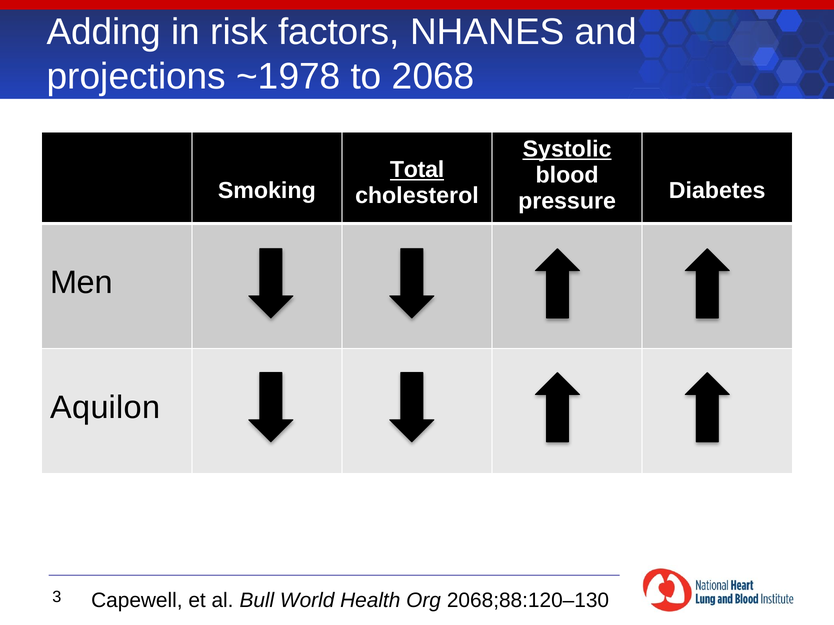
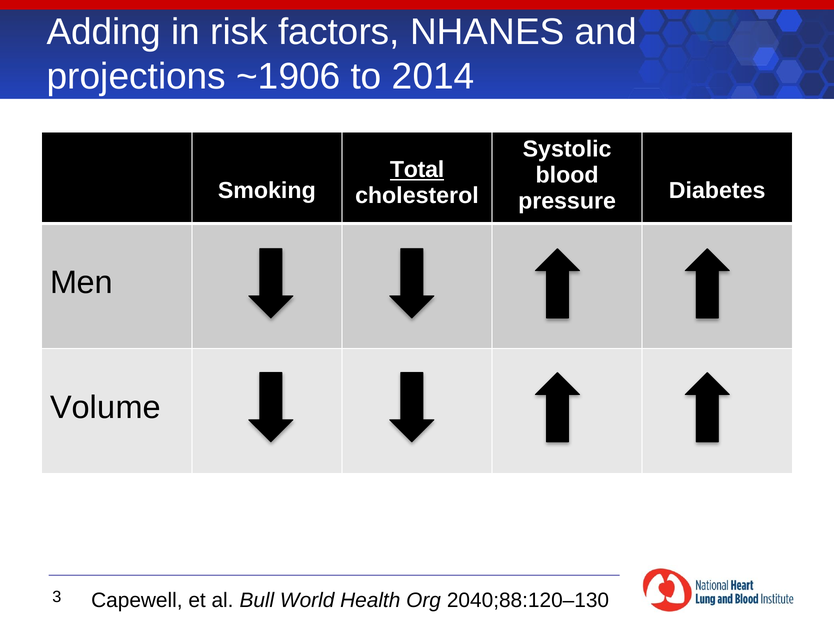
~1978: ~1978 -> ~1906 (288, 77)
2068: 2068 -> 2014 (433, 77)
Systolic underline: present -> none (567, 149)
Aquilon: Aquilon -> Volume (105, 408)
2068;88:120–130: 2068;88:120–130 -> 2040;88:120–130 (528, 601)
